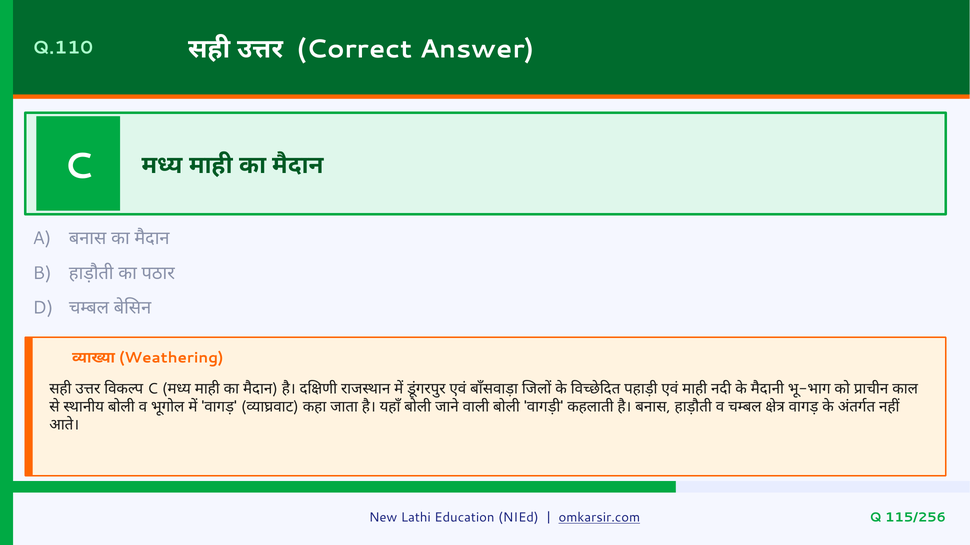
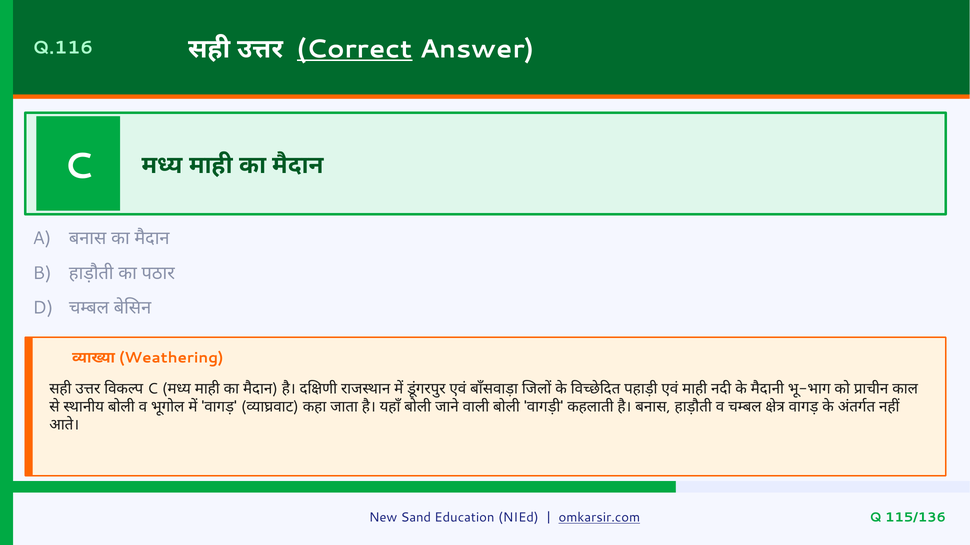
Q.110: Q.110 -> Q.116 (63, 48)
Correct underline: none -> present (355, 49)
Lathi: Lathi -> Sand (416, 518)
115/256: 115/256 -> 115/136 (916, 518)
